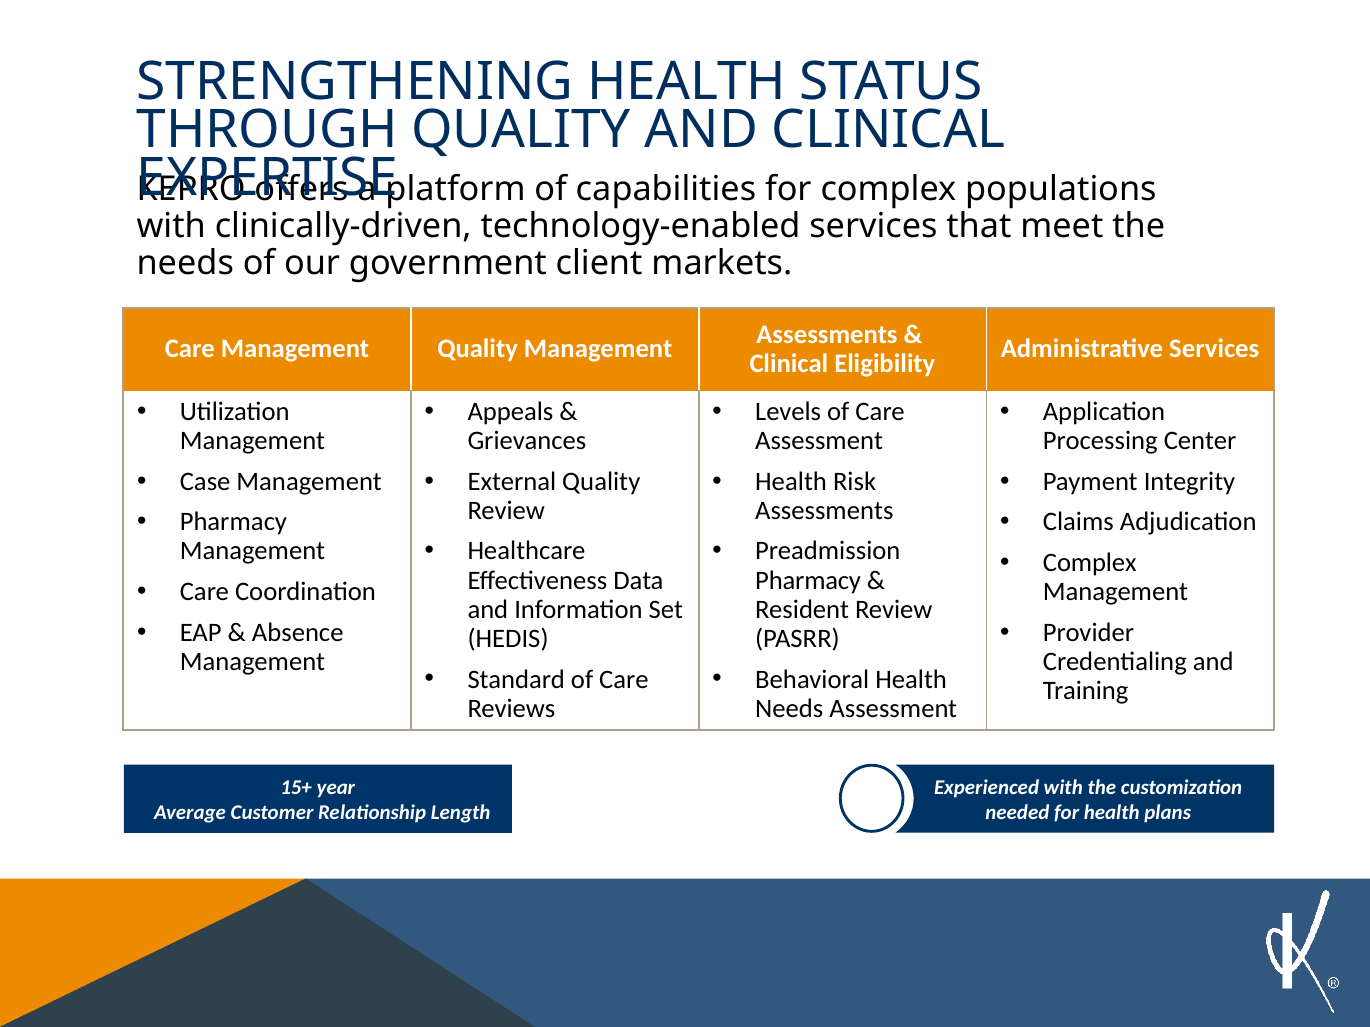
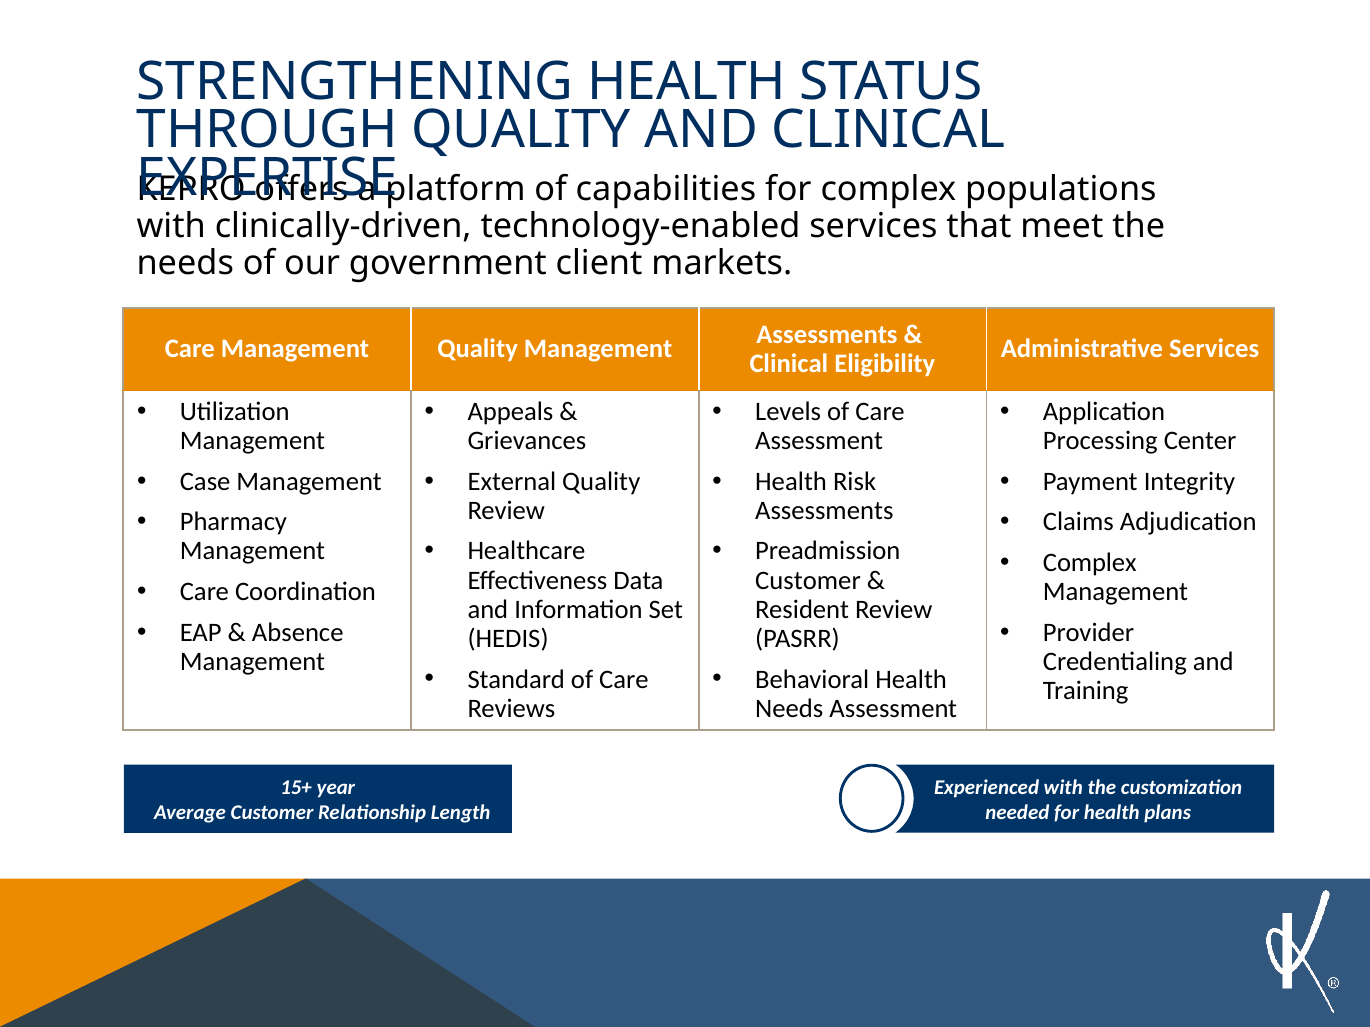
Pharmacy: Pharmacy -> Customer (808, 581)
